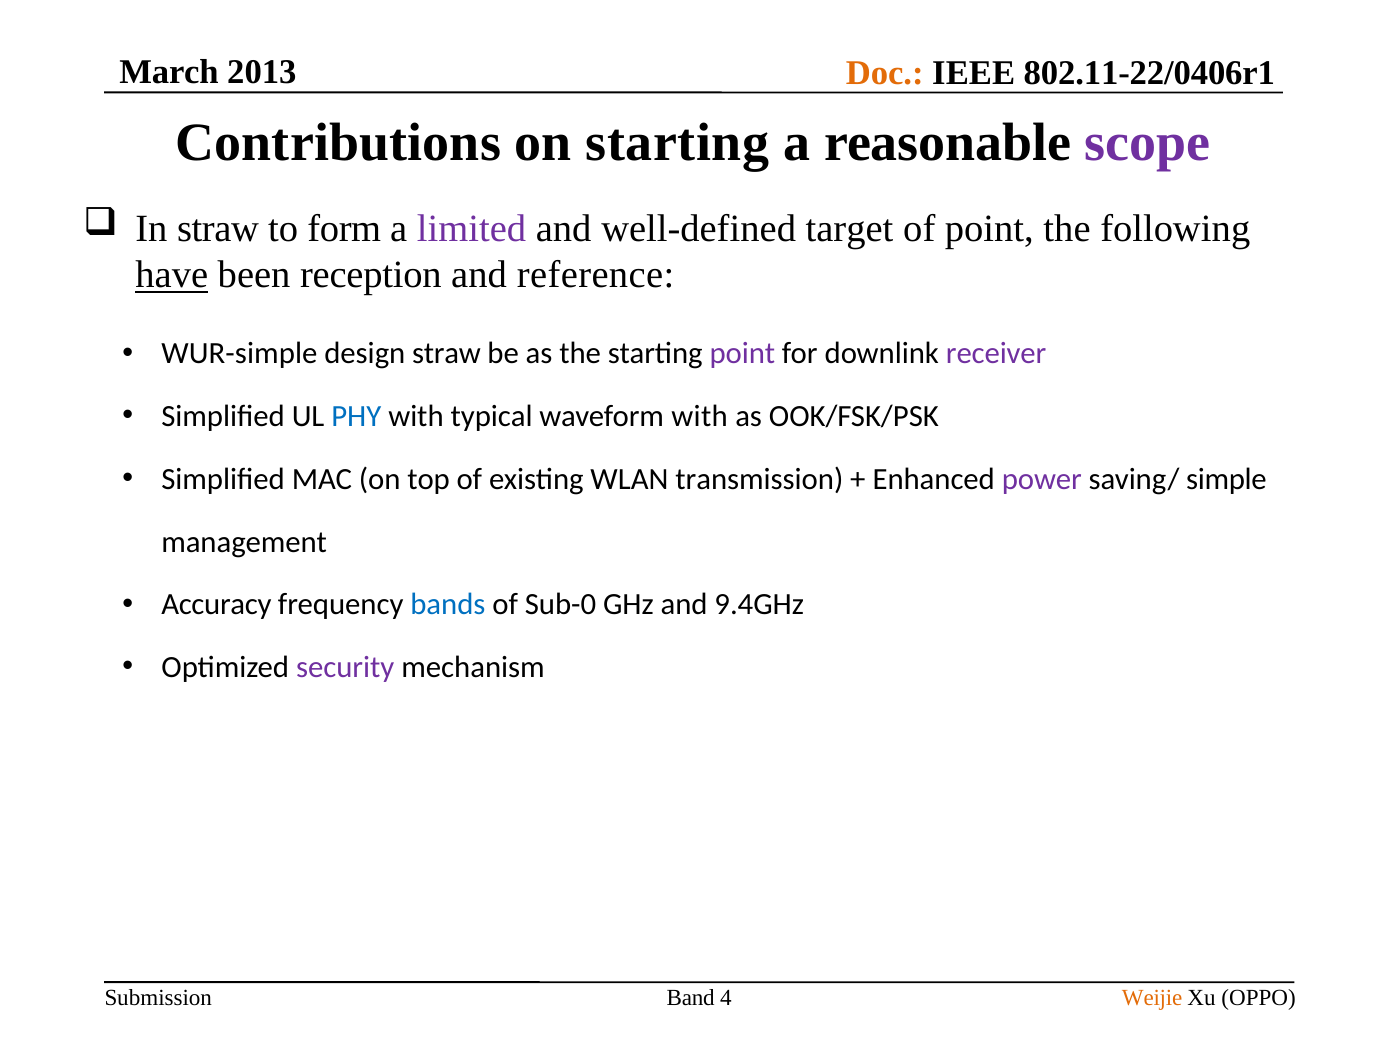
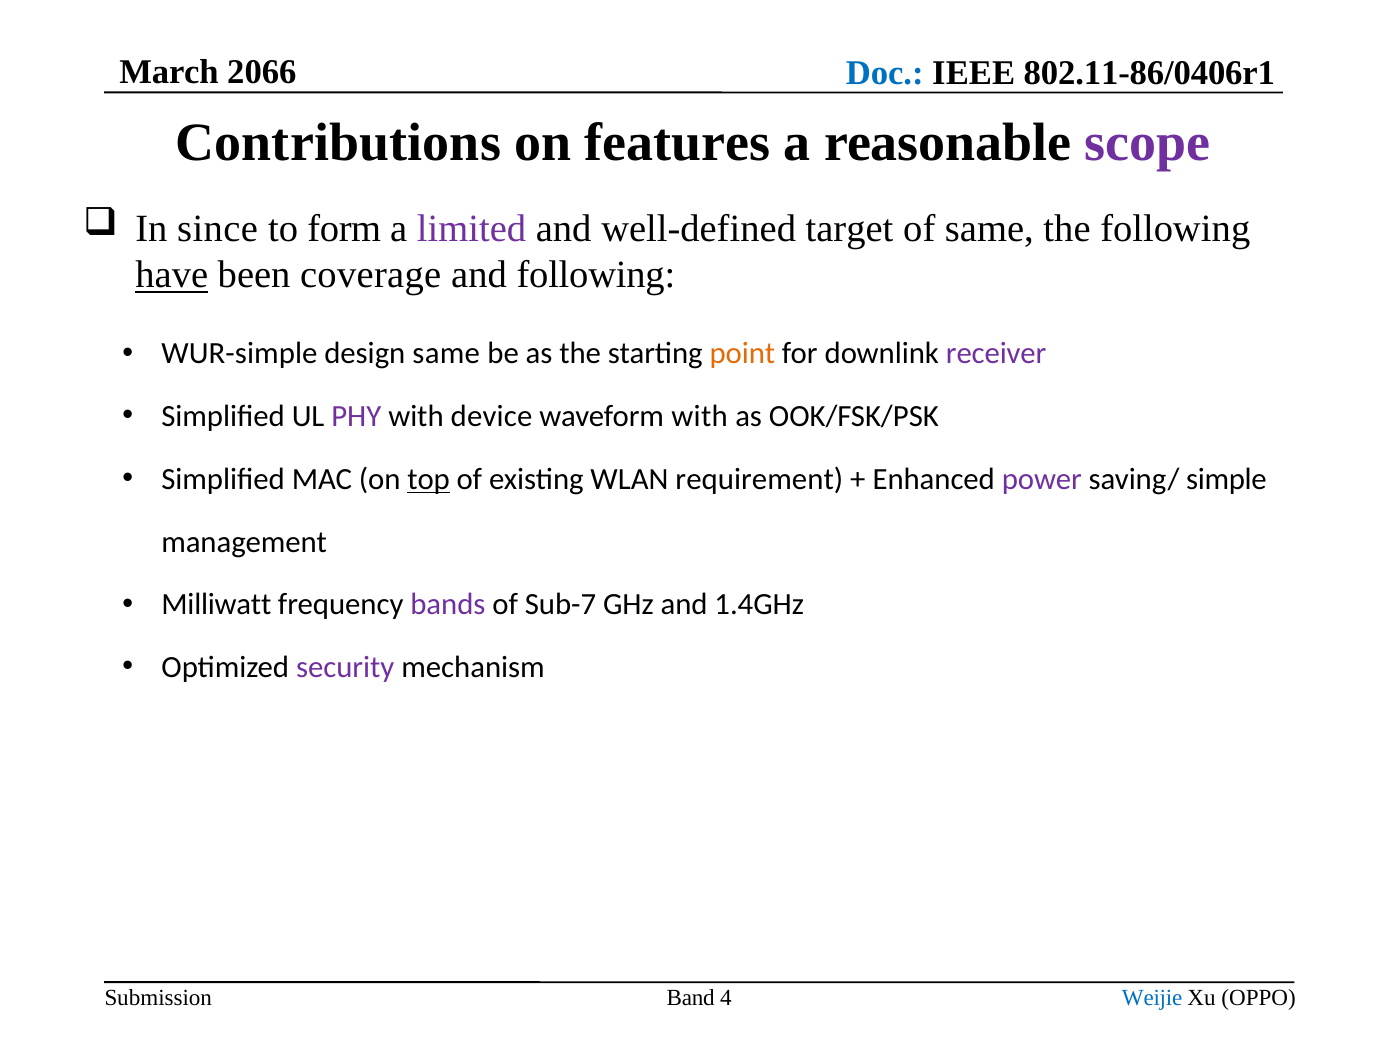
2013: 2013 -> 2066 (262, 72)
Doc colour: orange -> blue (885, 73)
802.11-22/0406r1: 802.11-22/0406r1 -> 802.11-86/0406r1 (1149, 73)
on starting: starting -> features (678, 142)
In straw: straw -> since (218, 229)
of point: point -> same (989, 229)
reception: reception -> coverage (371, 275)
and reference: reference -> following (596, 275)
design straw: straw -> same (446, 354)
point colour: purple -> orange (742, 354)
PHY colour: blue -> purple (356, 417)
typical: typical -> device (492, 417)
top underline: none -> present (429, 479)
transmission: transmission -> requirement (759, 479)
Accuracy: Accuracy -> Milliwatt (216, 605)
bands colour: blue -> purple (448, 605)
Sub-0: Sub-0 -> Sub-7 (561, 605)
9.4GHz: 9.4GHz -> 1.4GHz (759, 605)
Weijie colour: orange -> blue (1152, 998)
